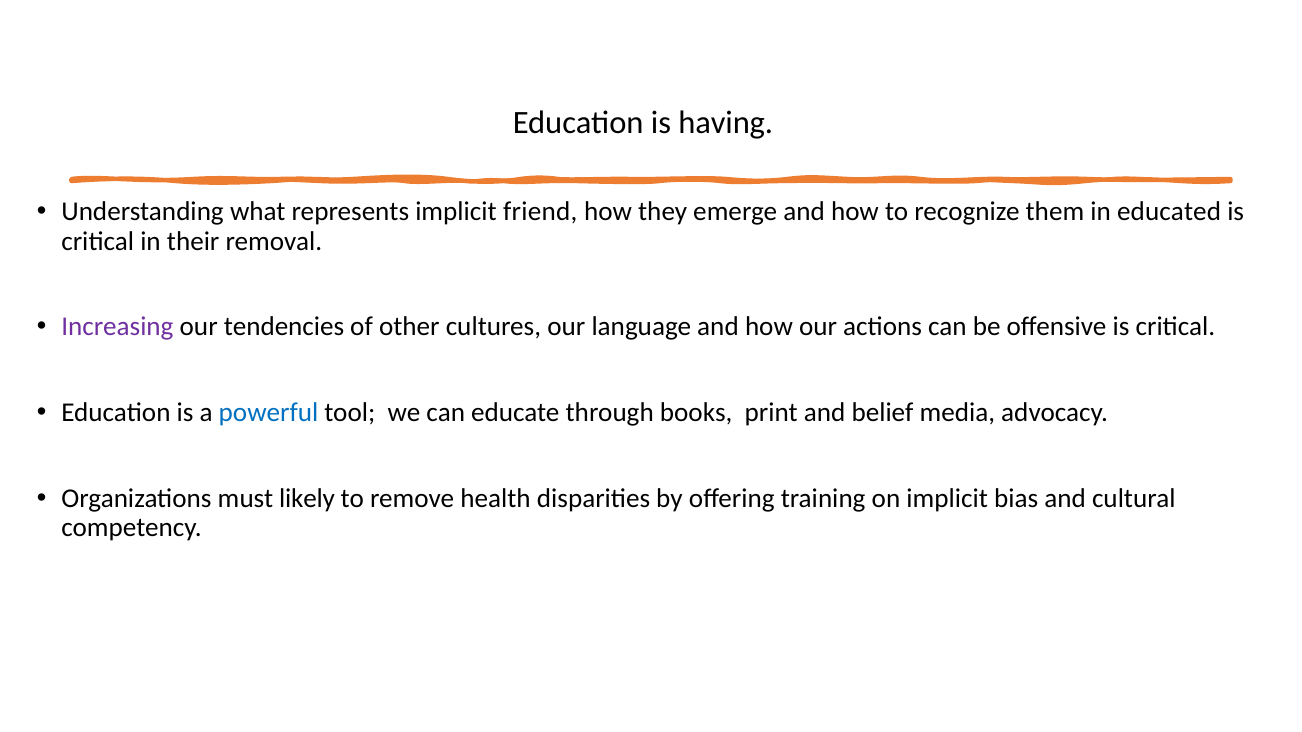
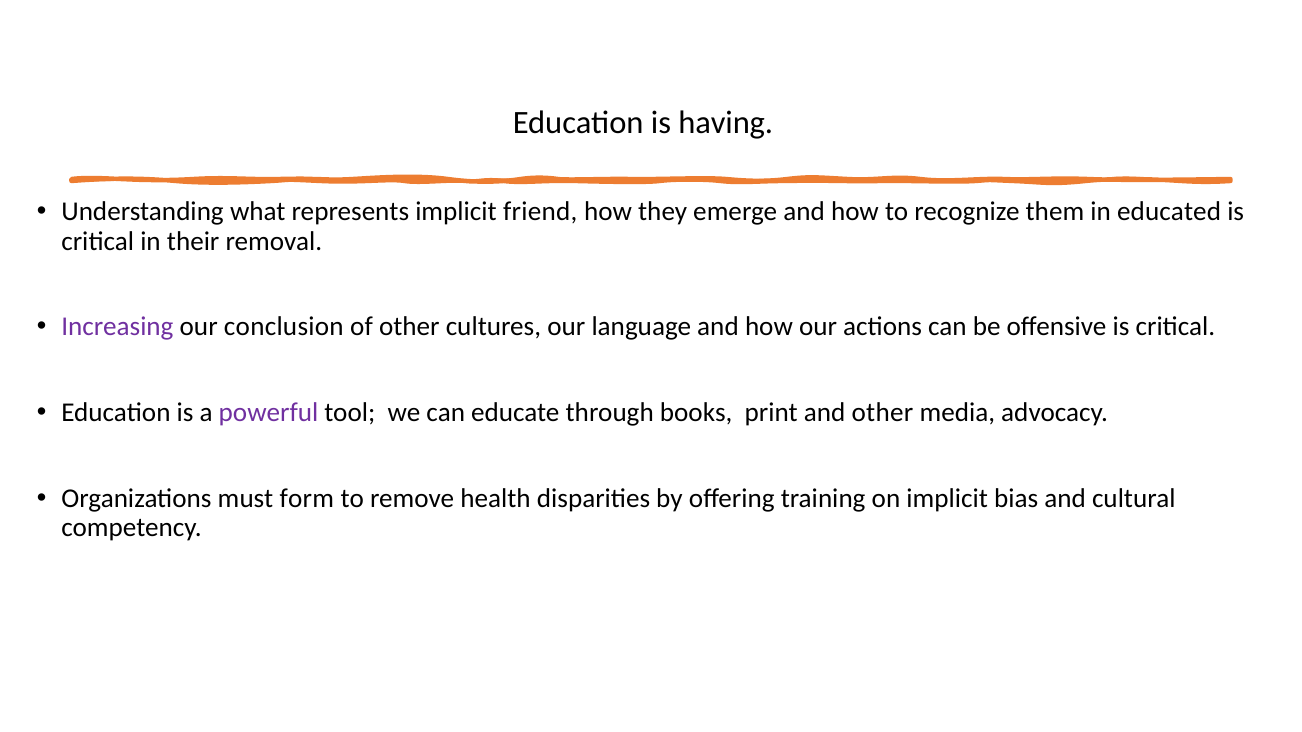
tendencies: tendencies -> conclusion (284, 327)
powerful colour: blue -> purple (268, 413)
and belief: belief -> other (882, 413)
likely: likely -> form (307, 499)
